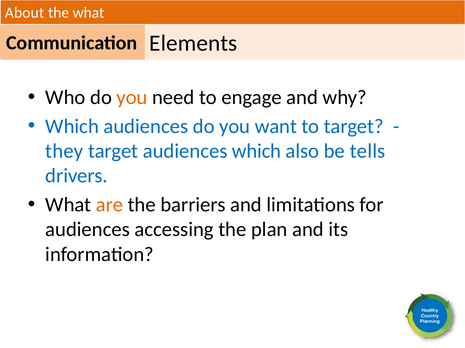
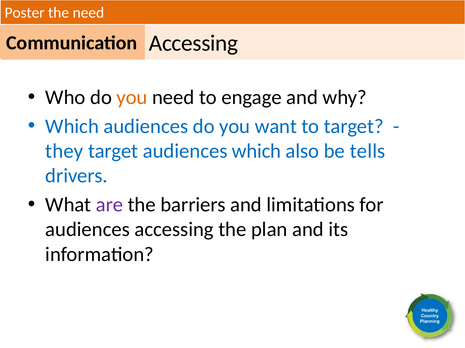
About: About -> Poster (25, 13)
the what: what -> need (88, 13)
Communication Elements: Elements -> Accessing (193, 43)
are colour: orange -> purple (109, 205)
